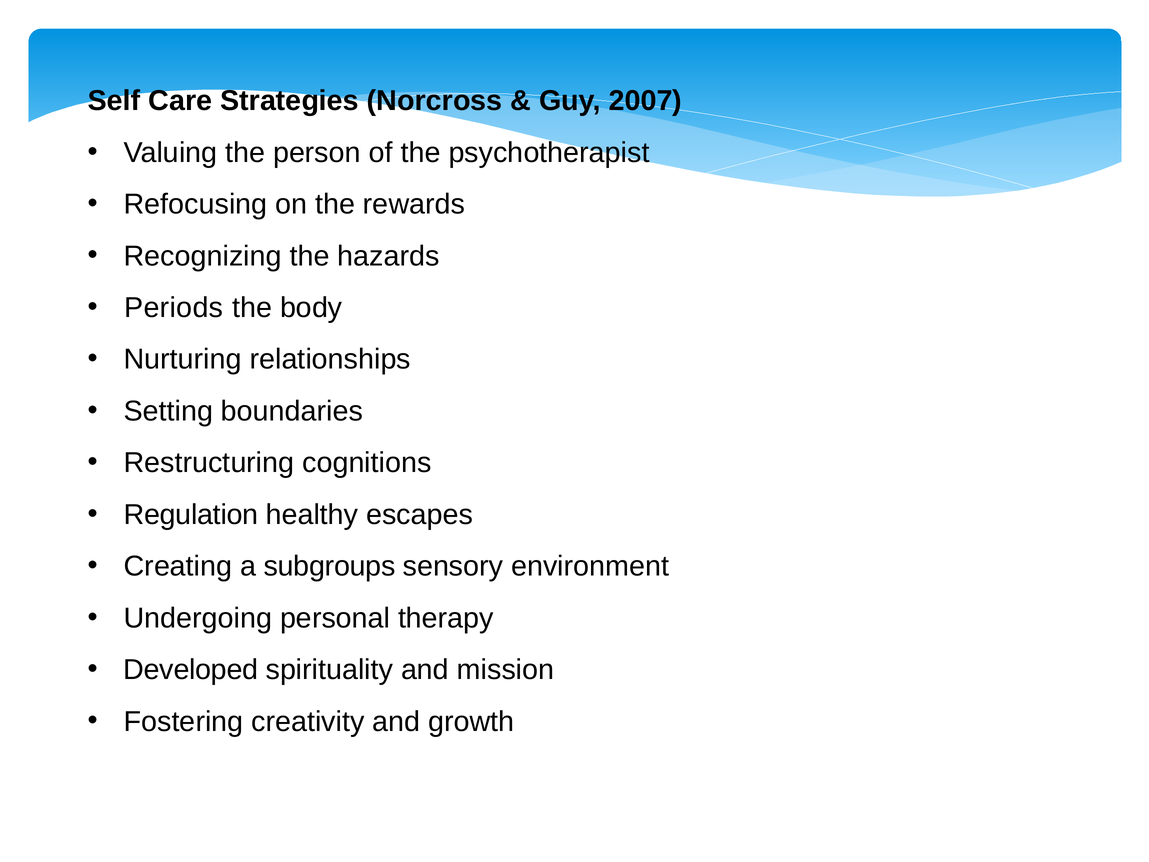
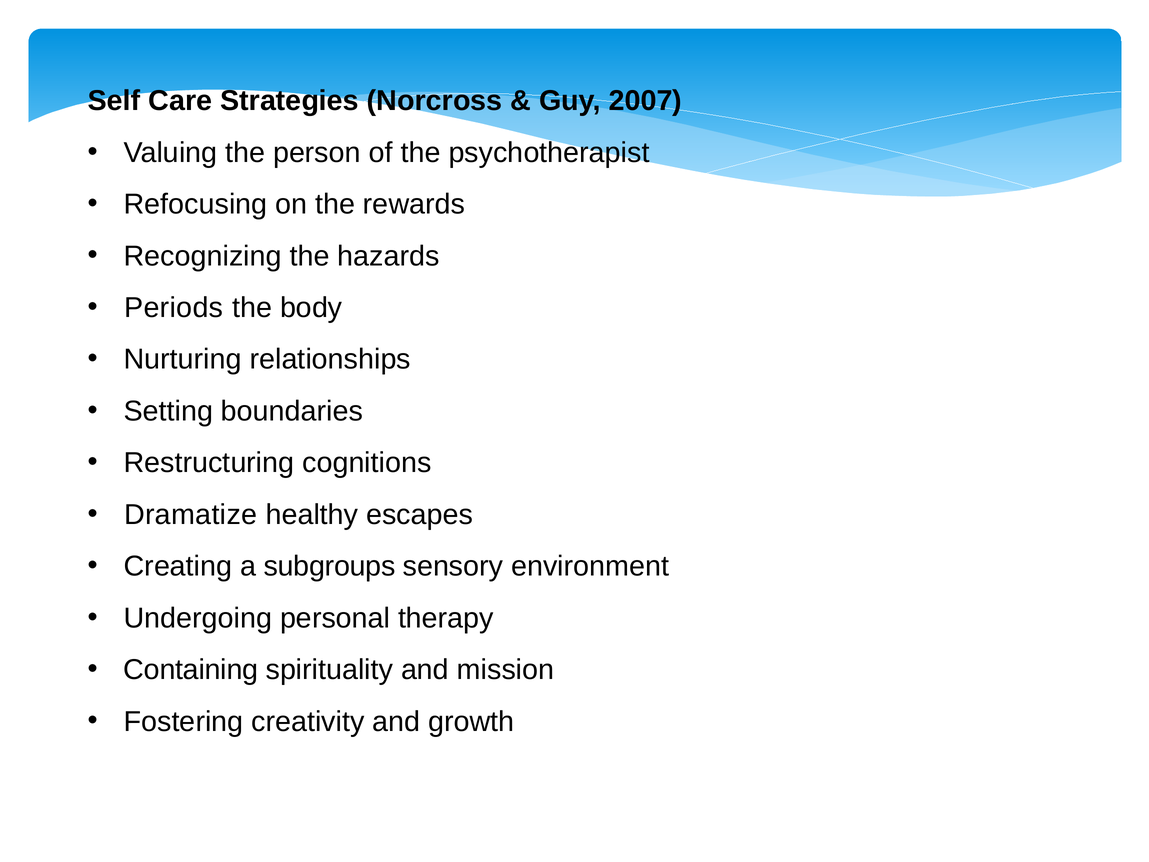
Regulation: Regulation -> Dramatize (191, 514)
Developed: Developed -> Containing (191, 670)
